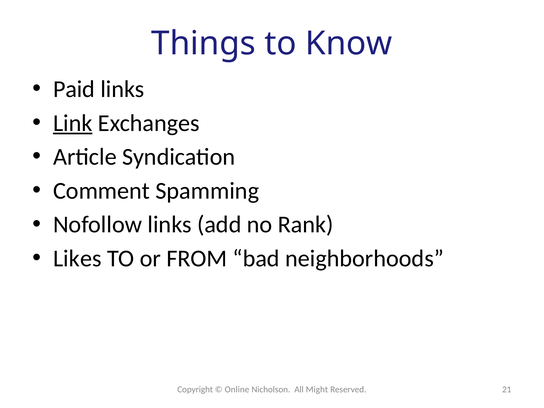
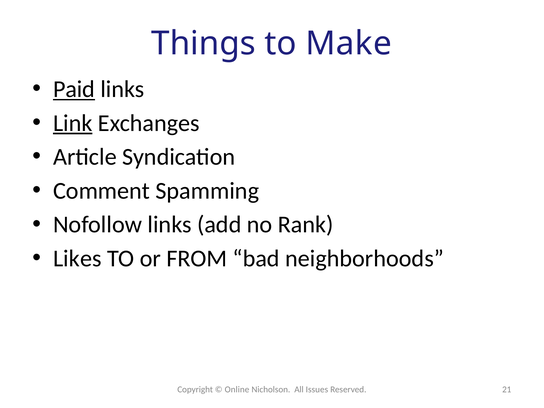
Know: Know -> Make (349, 43)
Paid underline: none -> present (74, 89)
Might: Might -> Issues (317, 390)
